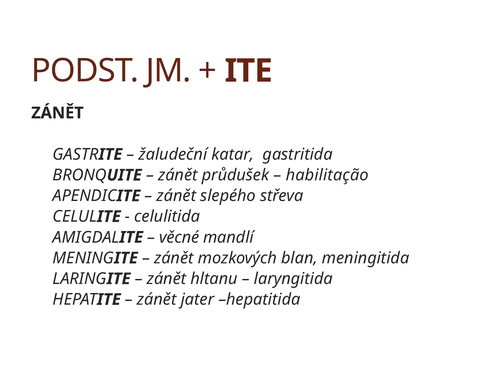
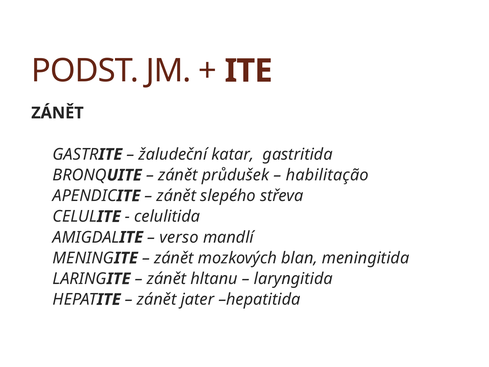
věcné: věcné -> verso (179, 237)
